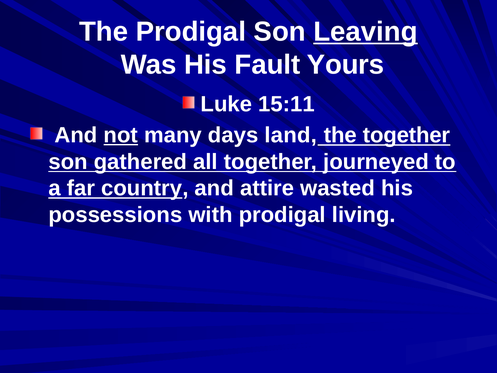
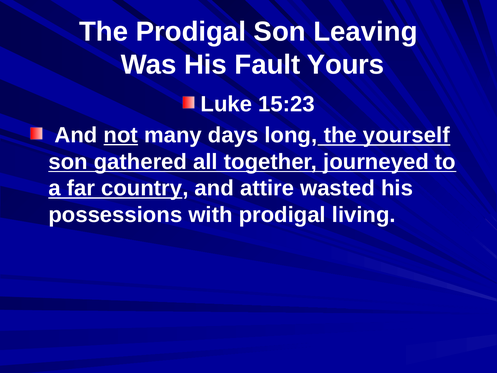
Leaving underline: present -> none (365, 32)
15:11: 15:11 -> 15:23 (287, 104)
land: land -> long (291, 135)
the together: together -> yourself (406, 135)
